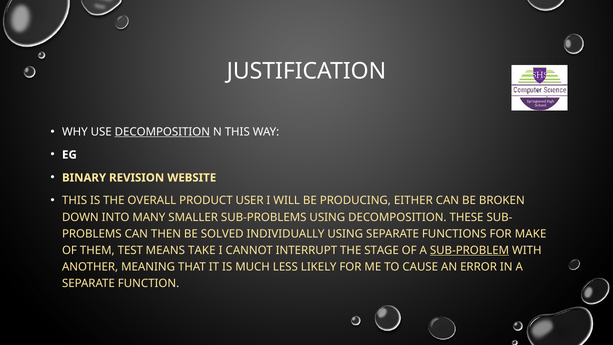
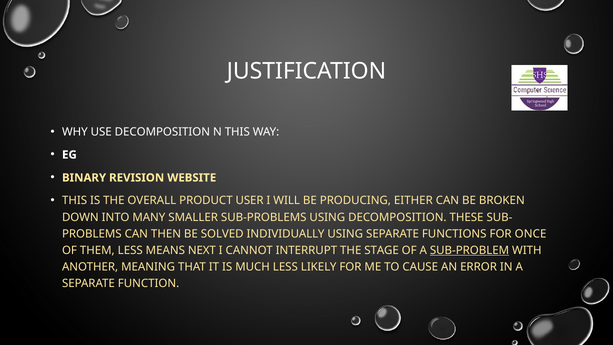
DECOMPOSITION underline: present -> none (162, 132)
MAKE: MAKE -> ONCE (531, 234)
THEM TEST: TEST -> LESS (130, 250)
TAKE: TAKE -> NEXT (202, 250)
